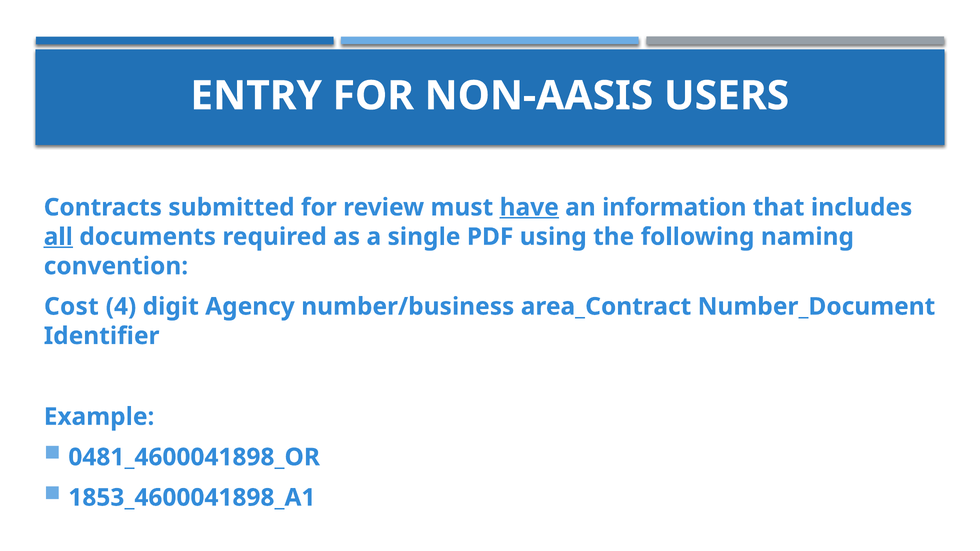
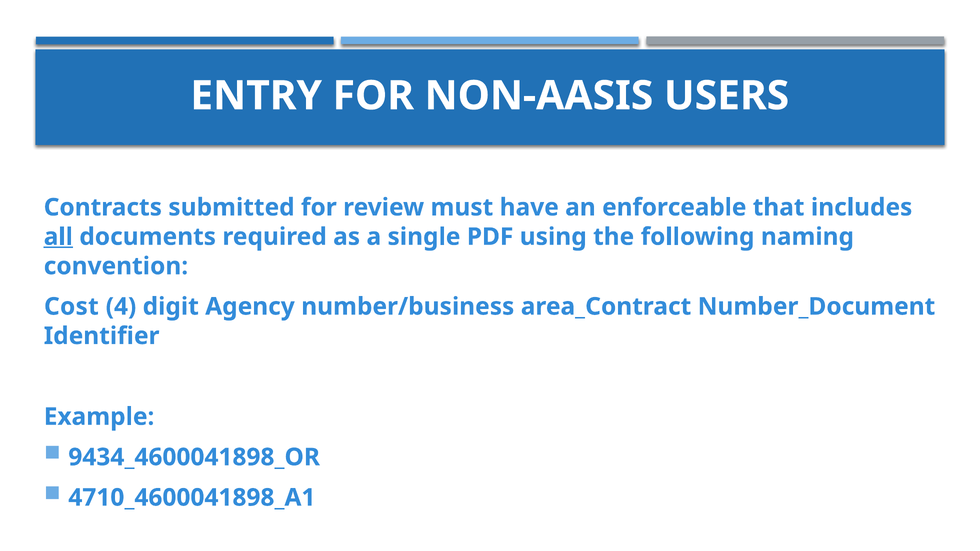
have underline: present -> none (529, 207)
information: information -> enforceable (674, 207)
0481_4600041898_OR: 0481_4600041898_OR -> 9434_4600041898_OR (194, 457)
1853_4600041898_A1: 1853_4600041898_A1 -> 4710_4600041898_A1 (192, 498)
